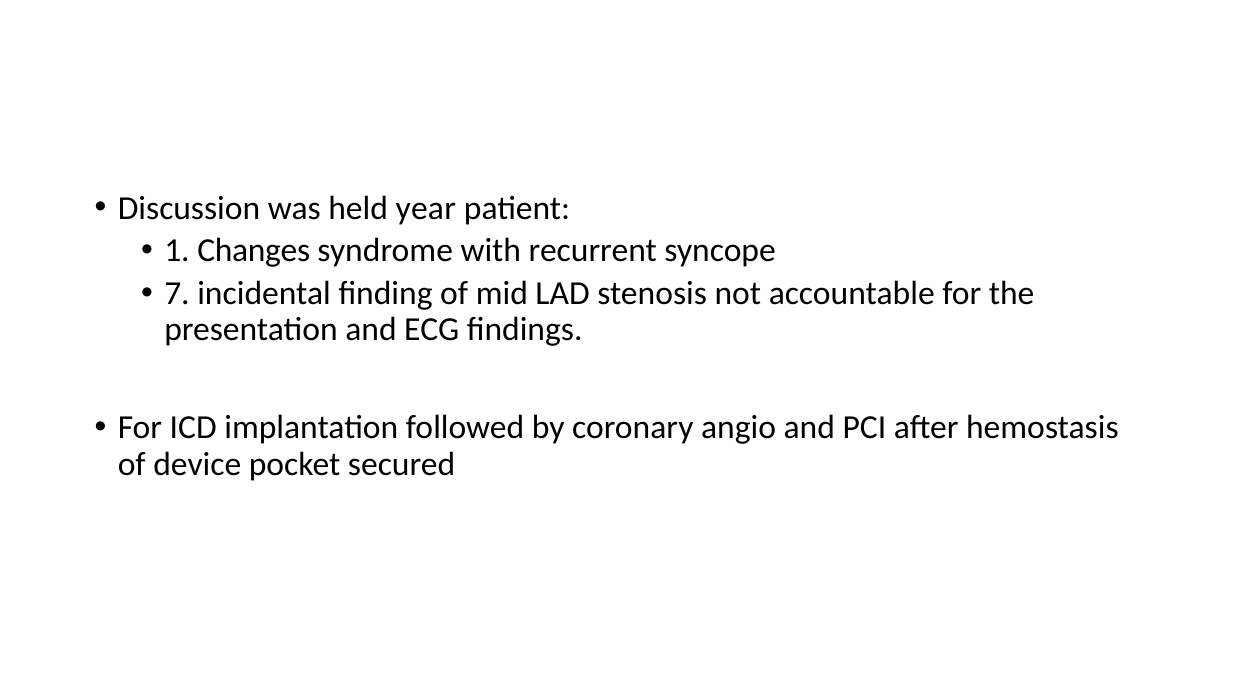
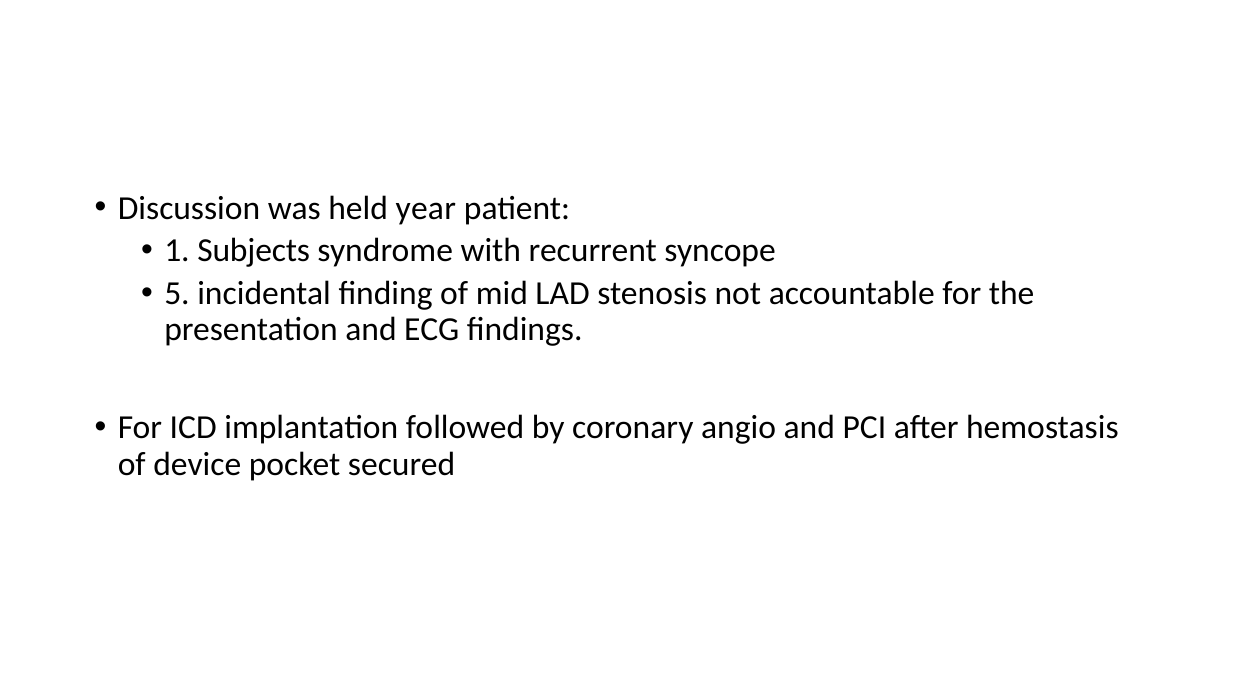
Changes: Changes -> Subjects (254, 251)
7: 7 -> 5 (177, 294)
